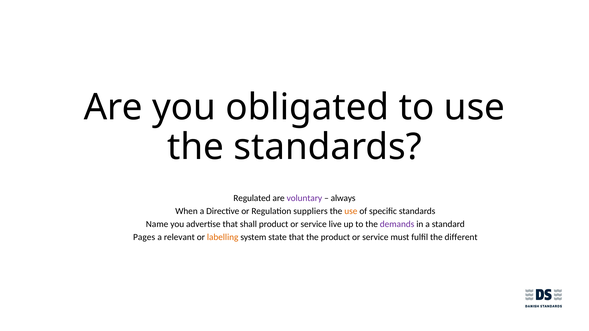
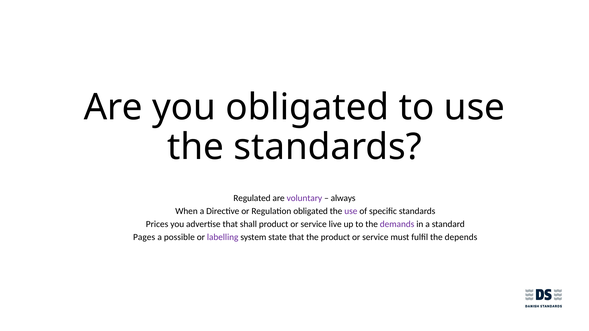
Regulation suppliers: suppliers -> obligated (311, 211)
use colour: orange -> purple (351, 211)
Name: Name -> Prices (157, 224)
relevant: relevant -> possible (179, 237)
labelling colour: orange -> purple (223, 237)
different: different -> depends (461, 237)
